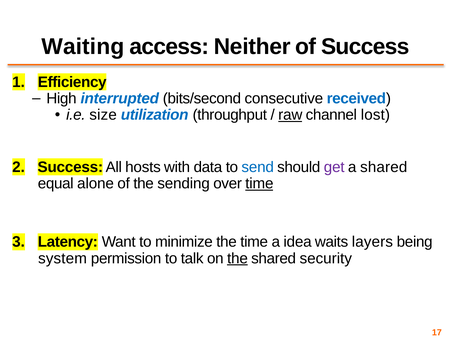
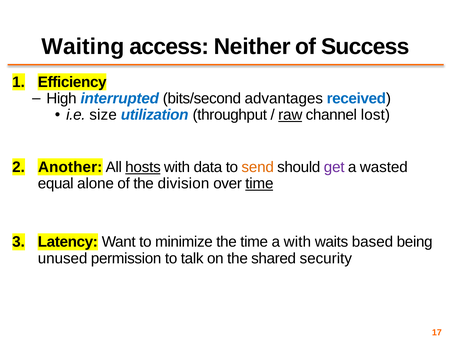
consecutive: consecutive -> advantages (284, 98)
Success: Success -> Another (70, 167)
hosts underline: none -> present (143, 167)
send colour: blue -> orange (258, 167)
a shared: shared -> wasted (384, 167)
sending: sending -> division (183, 183)
a idea: idea -> with (297, 241)
layers: layers -> based (372, 241)
system: system -> unused (63, 258)
the underline: present -> none (237, 258)
